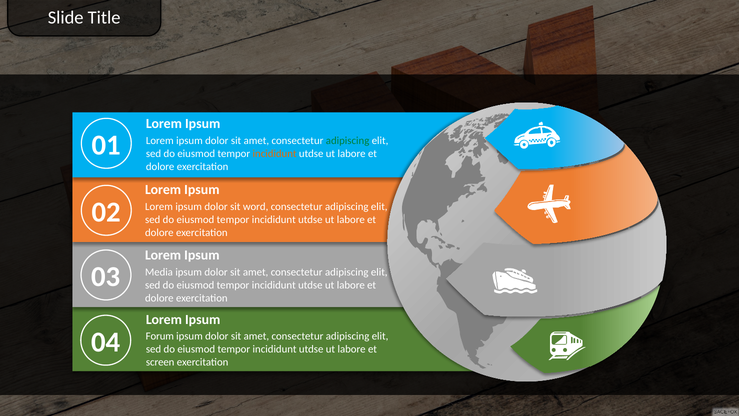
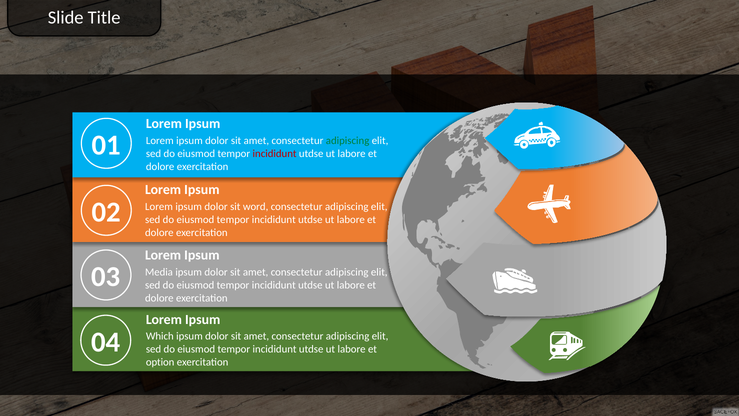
incididunt colour: orange -> red (275, 153)
Forum: Forum -> Which (160, 336)
screen: screen -> option (160, 362)
